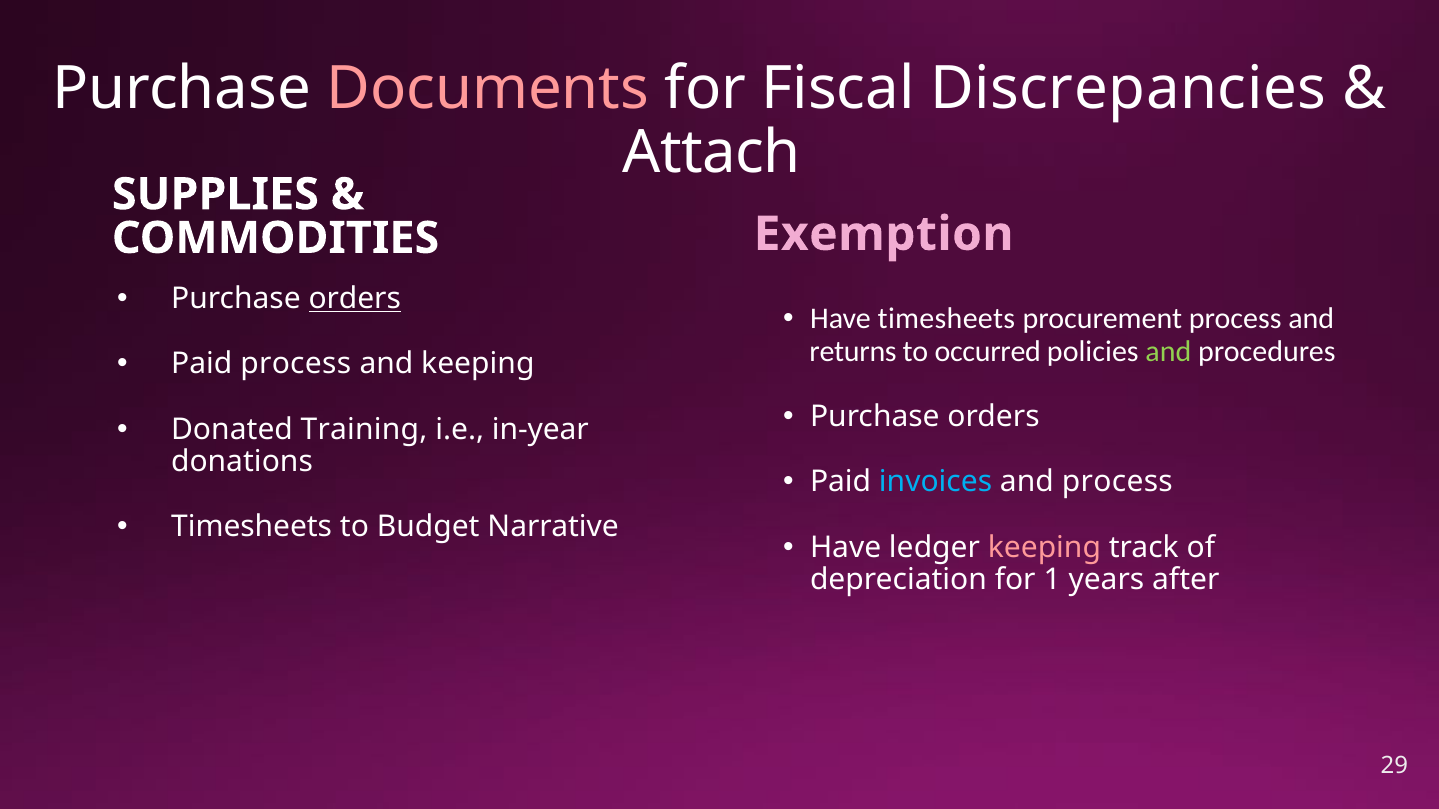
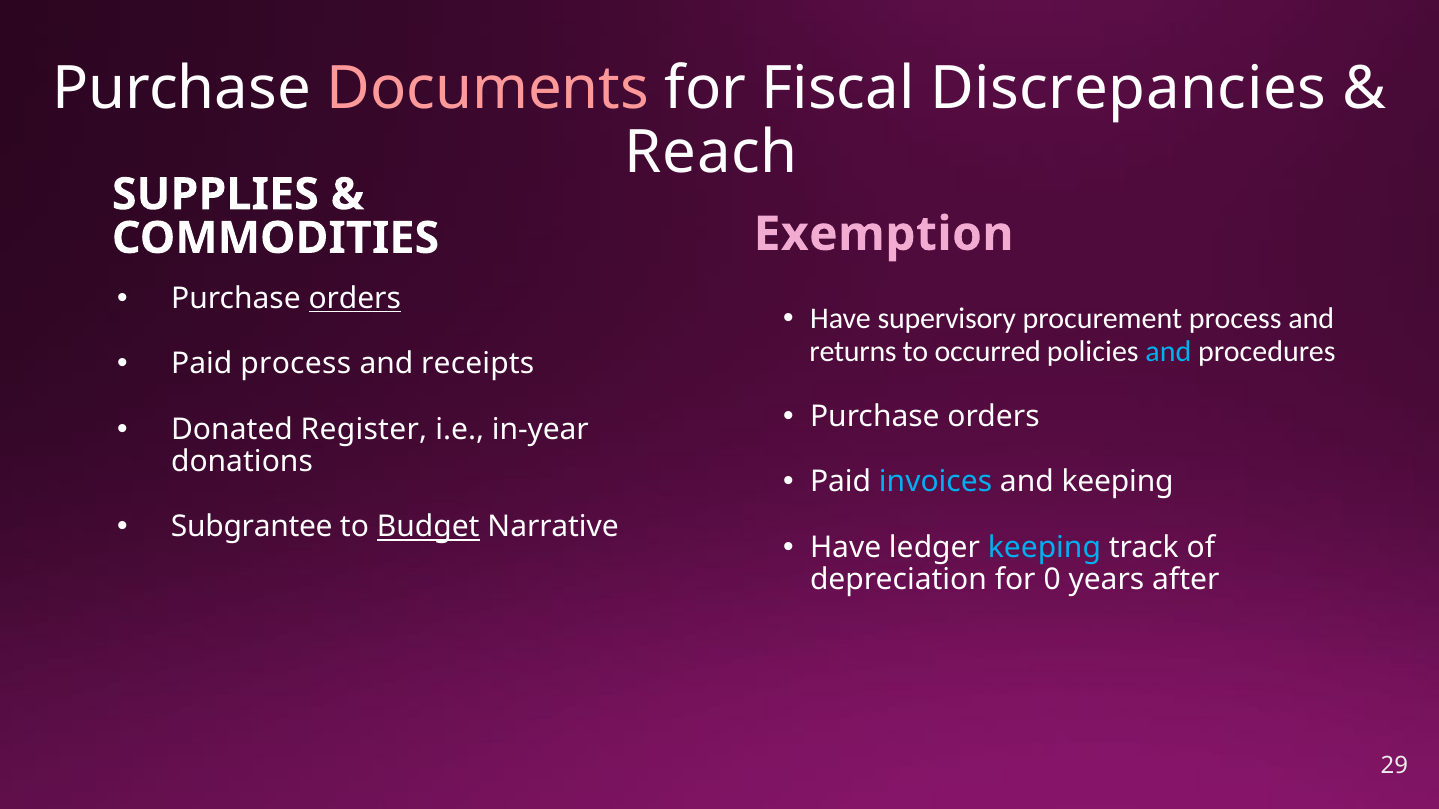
Attach: Attach -> Reach (711, 153)
Have timesheets: timesheets -> supervisory (947, 319)
and colour: light green -> light blue (1168, 351)
and keeping: keeping -> receipts (478, 364)
Training: Training -> Register (364, 430)
and process: process -> keeping (1118, 482)
Timesheets: Timesheets -> Subgrantee (252, 527)
Budget underline: none -> present (428, 527)
keeping colour: pink -> light blue (1044, 548)
1: 1 -> 0 (1052, 580)
